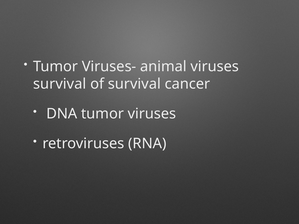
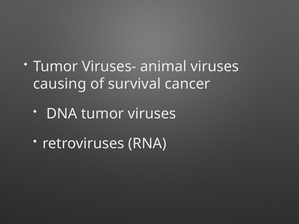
survival: survival -> causing (60, 84)
